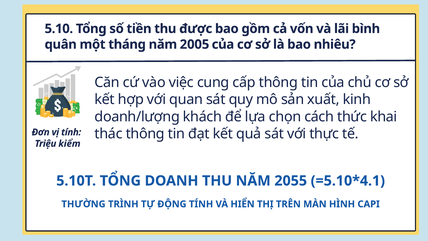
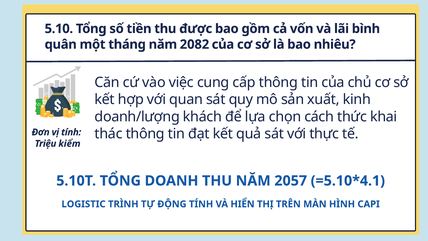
2005: 2005 -> 2082 (194, 44)
2055: 2055 -> 2057 (291, 181)
THƯỜNG: THƯỜNG -> LOGISTIC (84, 204)
